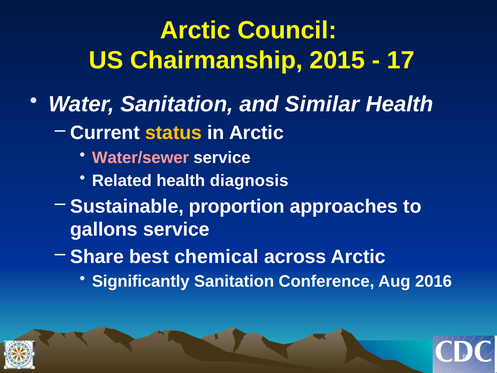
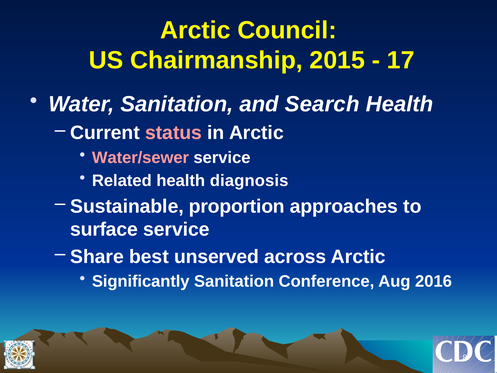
Similar: Similar -> Search (322, 104)
status colour: yellow -> pink (174, 133)
gallons: gallons -> surface (104, 229)
chemical: chemical -> unserved (217, 257)
